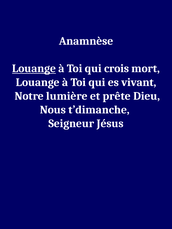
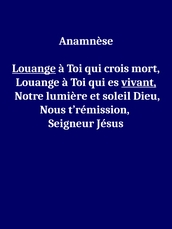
vivant underline: none -> present (139, 82)
prête: prête -> soleil (117, 96)
t’dimanche: t’dimanche -> t’rémission (99, 110)
